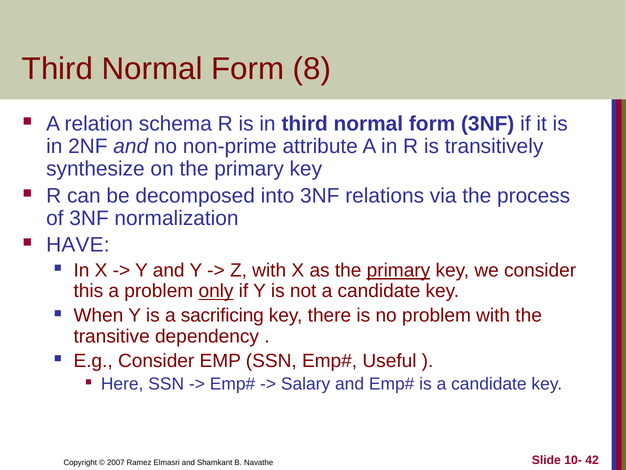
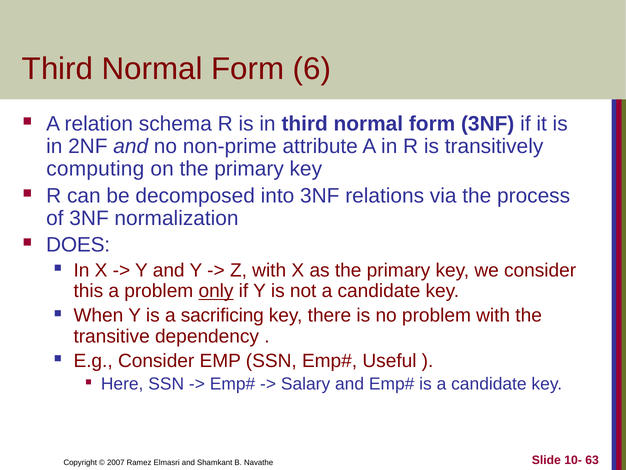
8: 8 -> 6 (312, 69)
synthesize: synthesize -> computing (95, 169)
HAVE: HAVE -> DOES (78, 245)
primary underline: present -> none (398, 270)
42: 42 -> 63 (592, 460)
